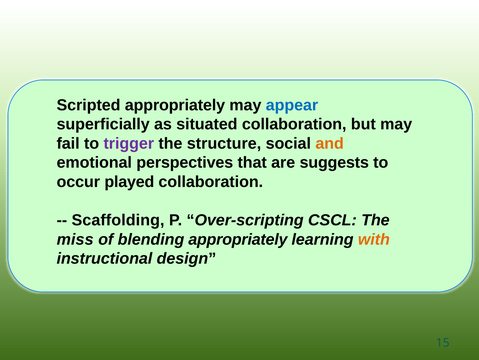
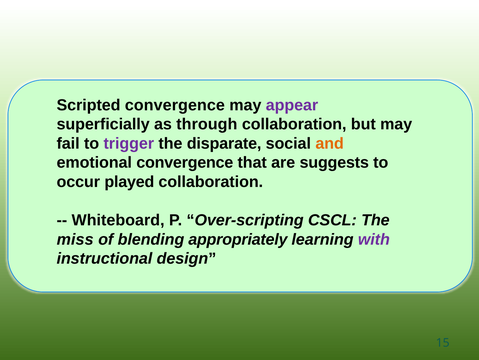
Scripted appropriately: appropriately -> convergence (175, 105)
appear colour: blue -> purple (292, 105)
situated: situated -> through (207, 124)
structure: structure -> disparate (224, 143)
emotional perspectives: perspectives -> convergence (185, 162)
Scaffolding: Scaffolding -> Whiteboard (118, 220)
with colour: orange -> purple (374, 239)
